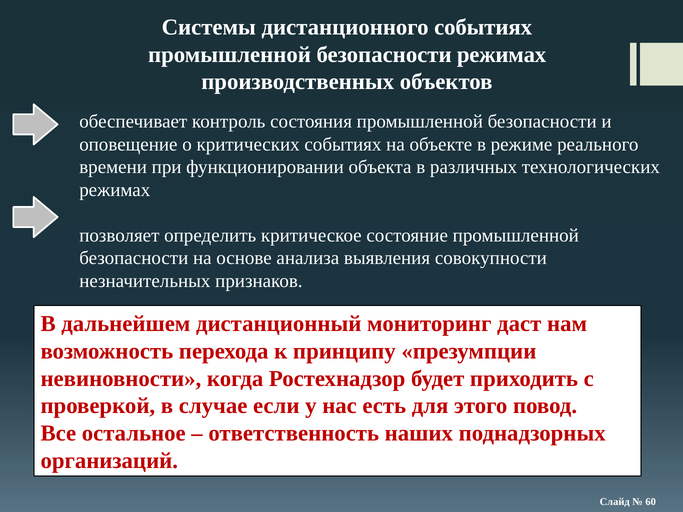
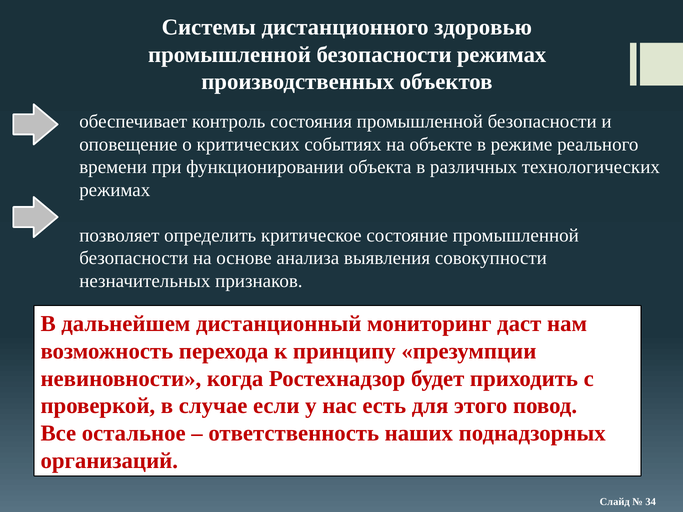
дистанционного событиях: событиях -> здоровью (483, 27)
60: 60 -> 34 (651, 502)
